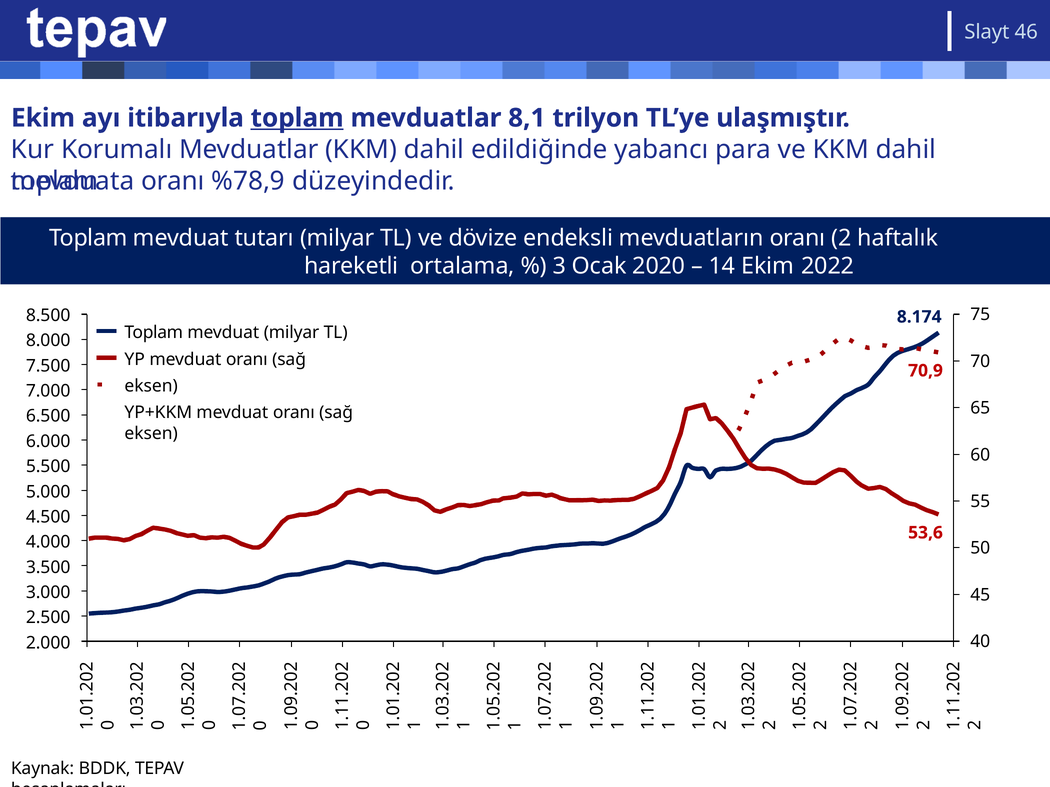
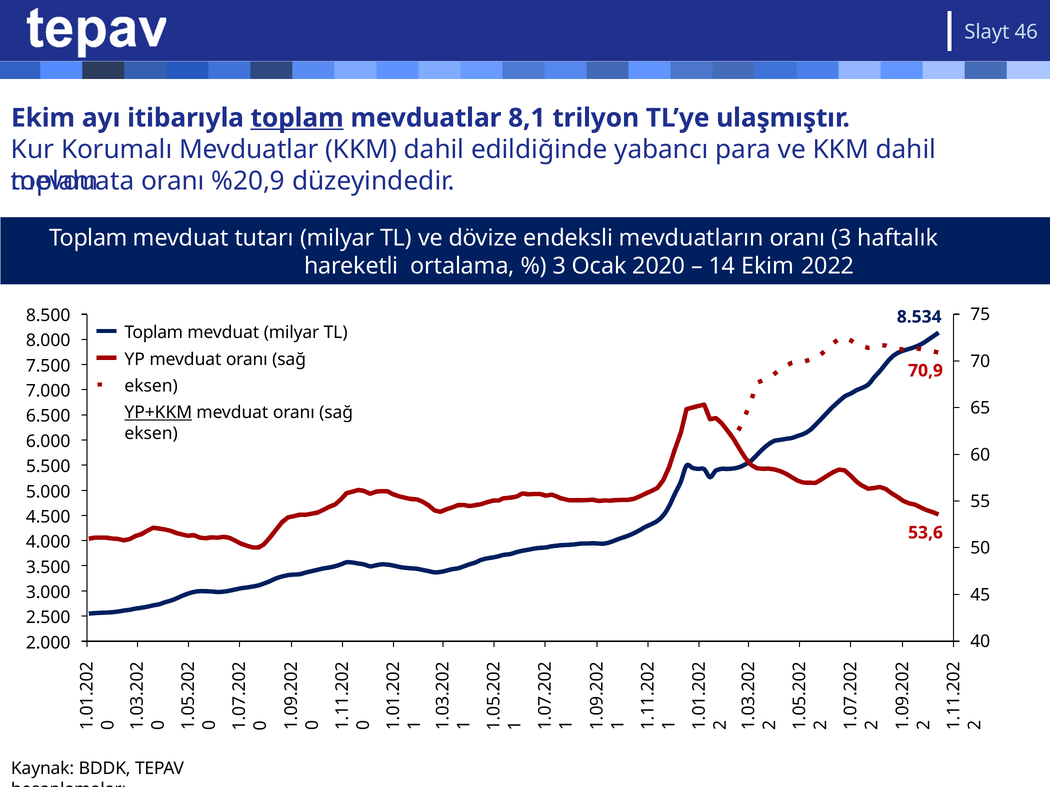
%78,9: %78,9 -> %20,9 (248, 181)
oranı 2: 2 -> 3 (842, 238)
8.174: 8.174 -> 8.534 (919, 317)
YP+KKM underline: none -> present (158, 413)
